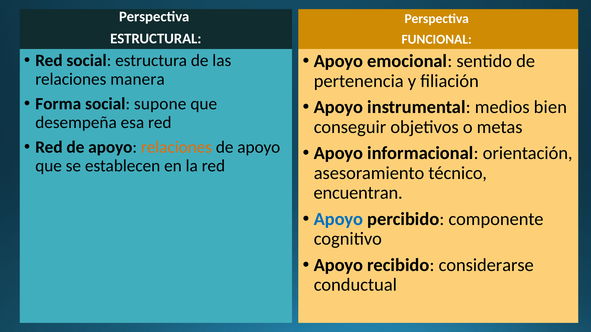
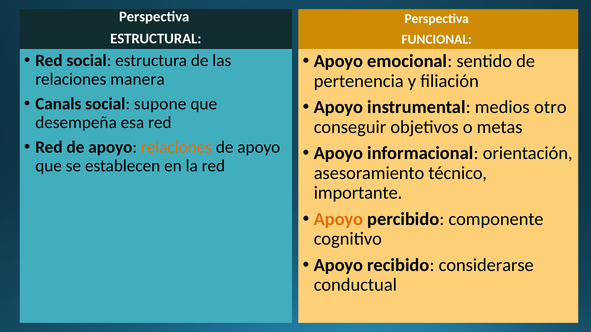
Forma: Forma -> Canals (58, 104)
bien: bien -> otro (550, 107)
encuentran: encuentran -> importante (358, 193)
Apoyo colour: blue -> orange (338, 219)
